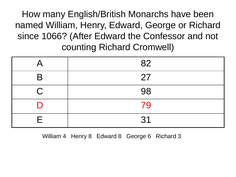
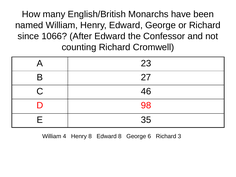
82: 82 -> 23 (146, 63)
98: 98 -> 46 (146, 91)
79: 79 -> 98 (146, 105)
31: 31 -> 35 (146, 120)
